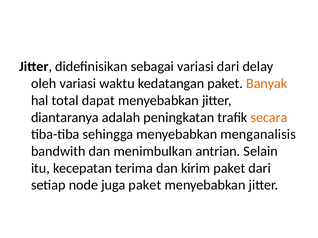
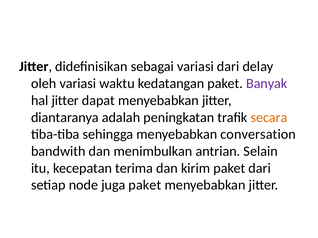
Banyak colour: orange -> purple (267, 84)
hal total: total -> jitter (65, 101)
menganalisis: menganalisis -> conversation (258, 135)
